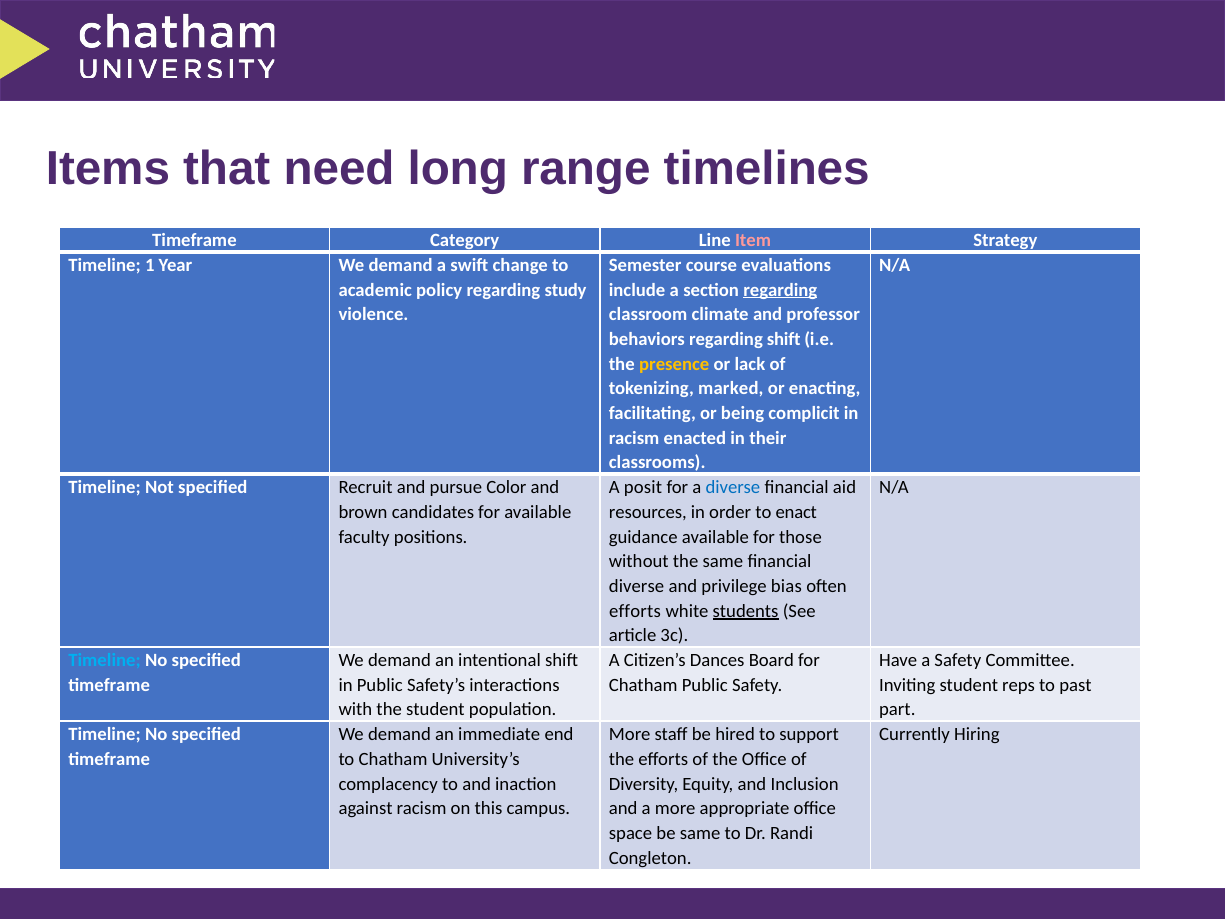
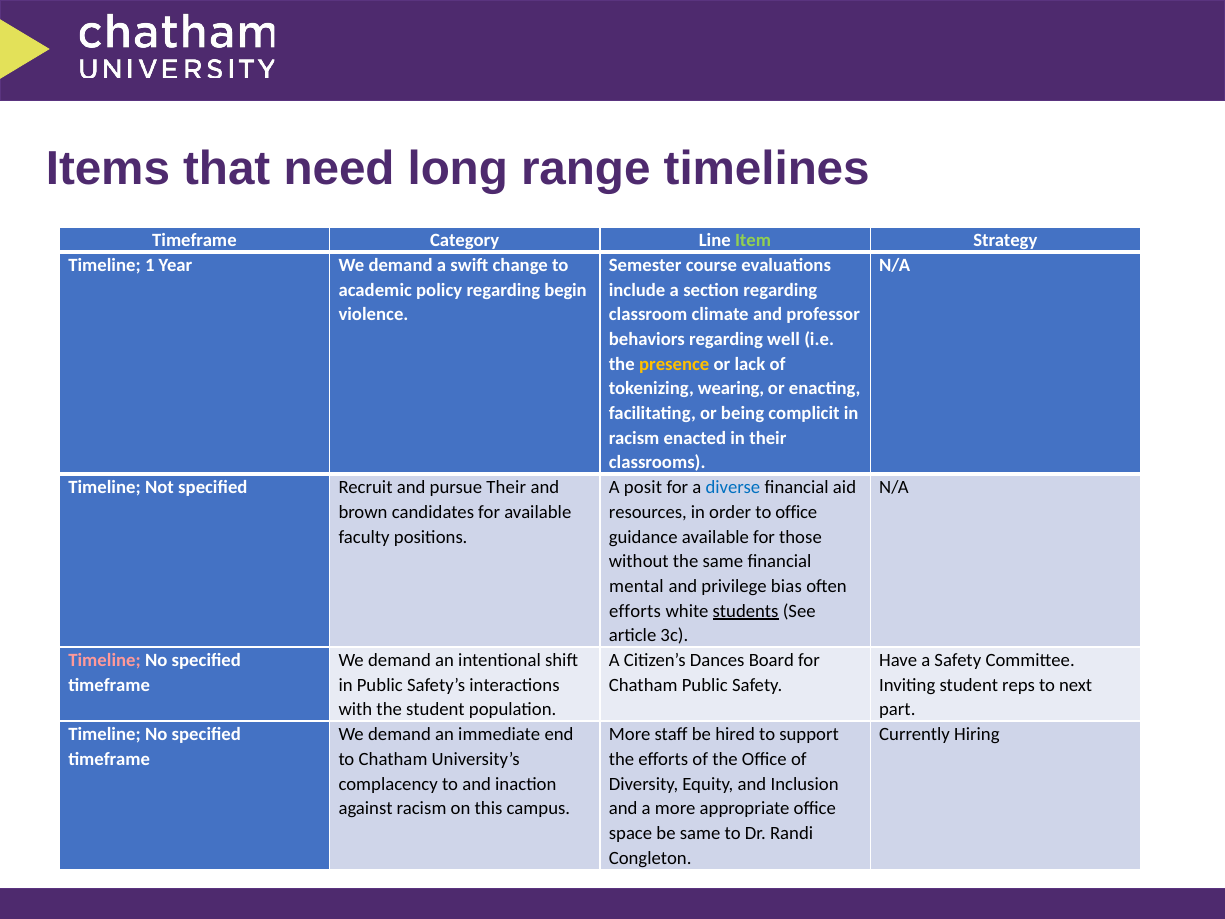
Item colour: pink -> light green (753, 241)
study: study -> begin (566, 290)
regarding underline: present -> none (780, 290)
regarding shift: shift -> well (784, 339)
marked: marked -> wearing (731, 389)
pursue Color: Color -> Their (506, 487)
to enact: enact -> office (796, 512)
diverse: diverse -> mental (636, 586)
Timeline colour: light blue -> pink (105, 660)
past: past -> next (1076, 685)
